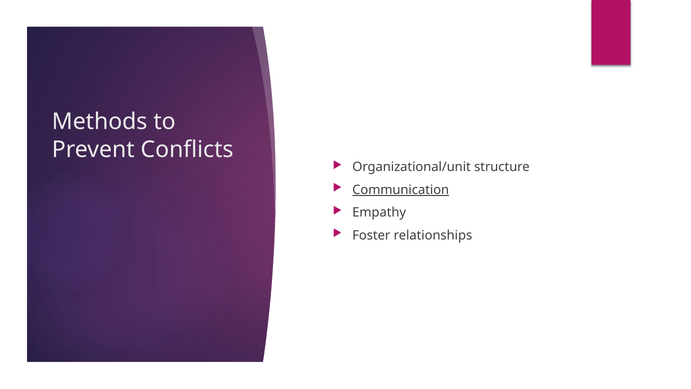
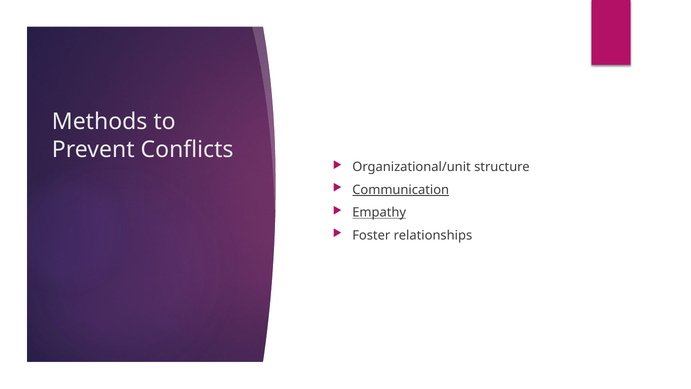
Empathy underline: none -> present (379, 213)
